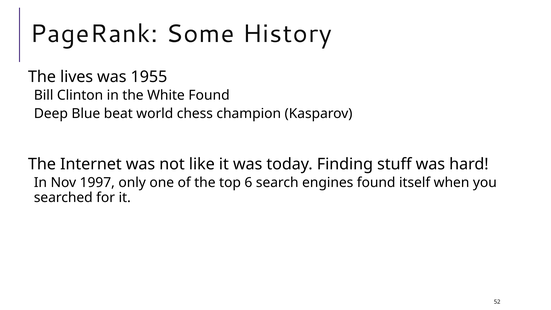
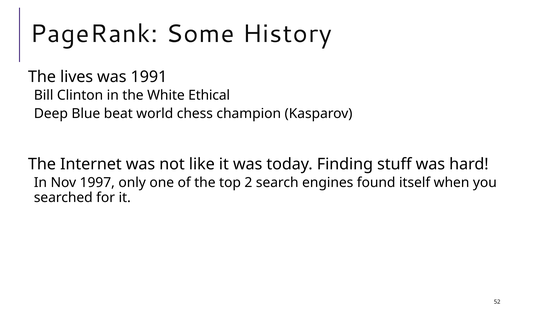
1955: 1955 -> 1991 (149, 77)
White Found: Found -> Ethical (209, 95)
6: 6 -> 2 (248, 183)
